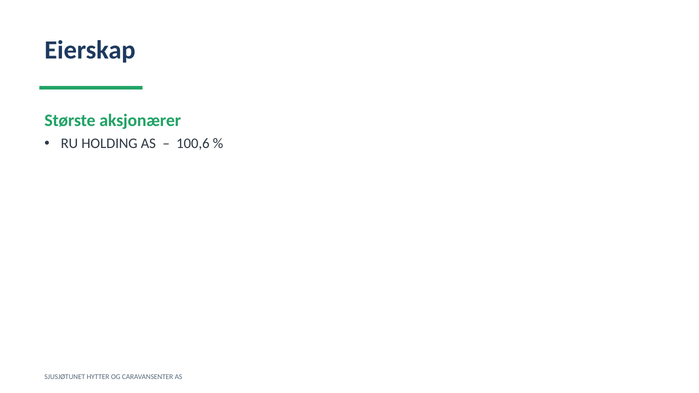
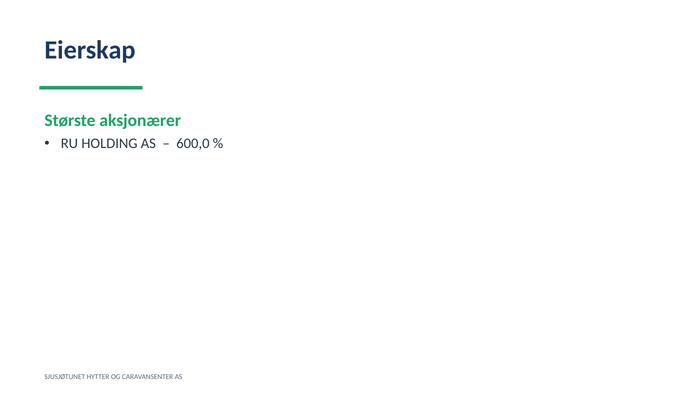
100,6: 100,6 -> 600,0 (193, 144)
